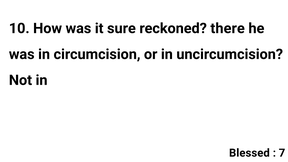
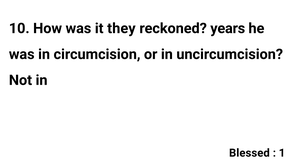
sure: sure -> they (121, 28)
there: there -> years (228, 28)
7: 7 -> 1 (282, 153)
